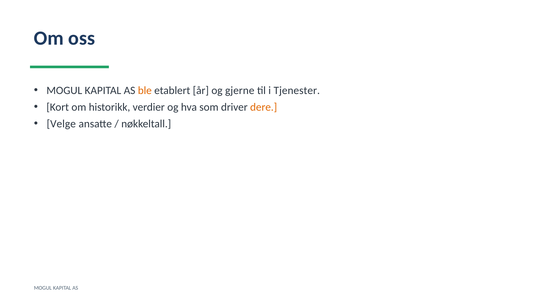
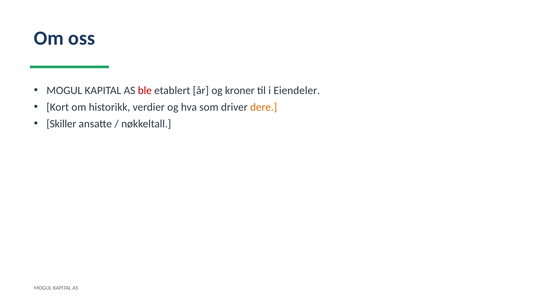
ble colour: orange -> red (145, 90)
gjerne: gjerne -> kroner (240, 90)
Tjenester: Tjenester -> Eiendeler (297, 90)
Velge: Velge -> Skiller (61, 124)
